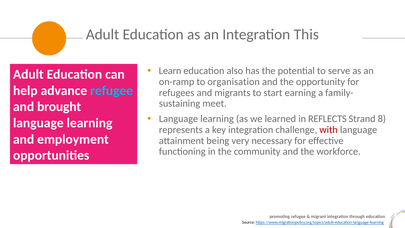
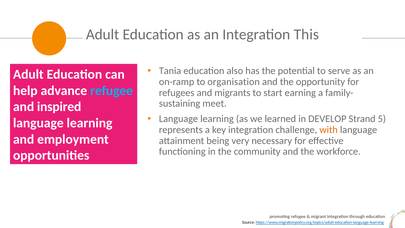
Learn: Learn -> Tania (170, 71)
brought: brought -> inspired (59, 107)
REFLECTS: REFLECTS -> DEVELOP (327, 119)
8: 8 -> 5 (382, 119)
with colour: red -> orange (329, 130)
